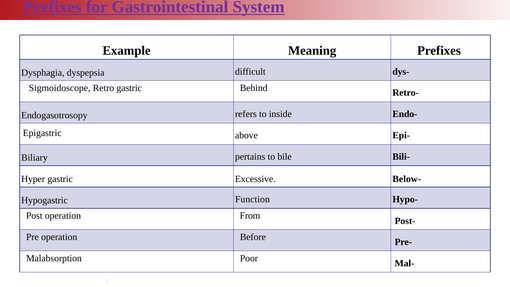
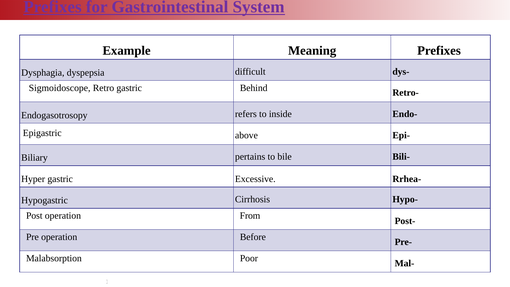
Below-: Below- -> Rrhea- (407, 179)
Function: Function -> Cirrhosis (253, 199)
